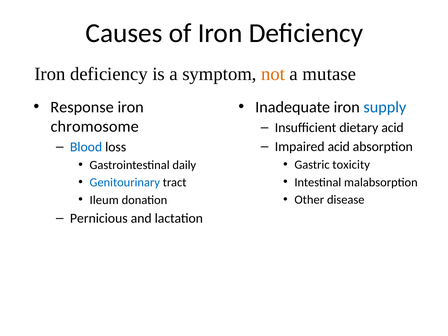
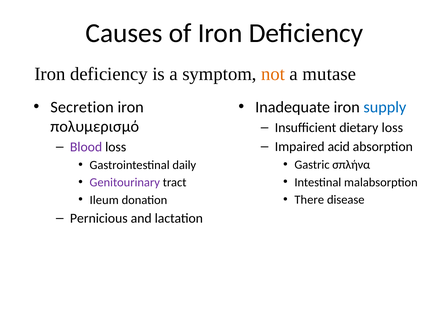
Response: Response -> Secretion (82, 107)
chromosome: chromosome -> πολυμερισμό (95, 127)
dietary acid: acid -> loss (392, 128)
Blood colour: blue -> purple (86, 147)
toxicity: toxicity -> σπλήνα (351, 165)
Genitourinary colour: blue -> purple (125, 182)
Other: Other -> There (309, 200)
